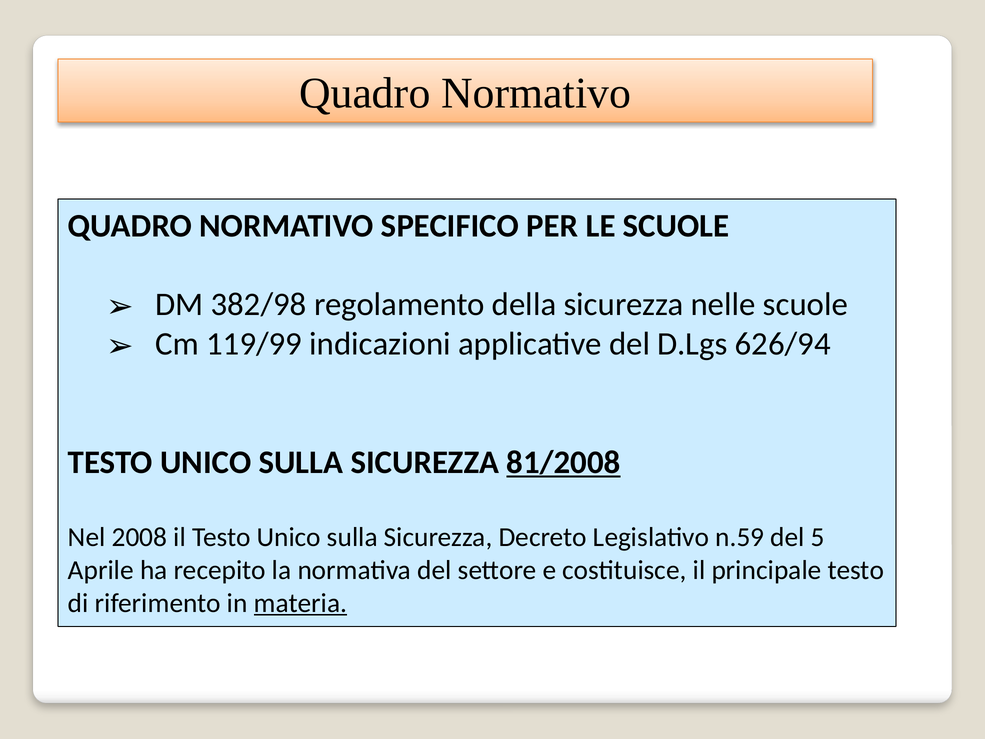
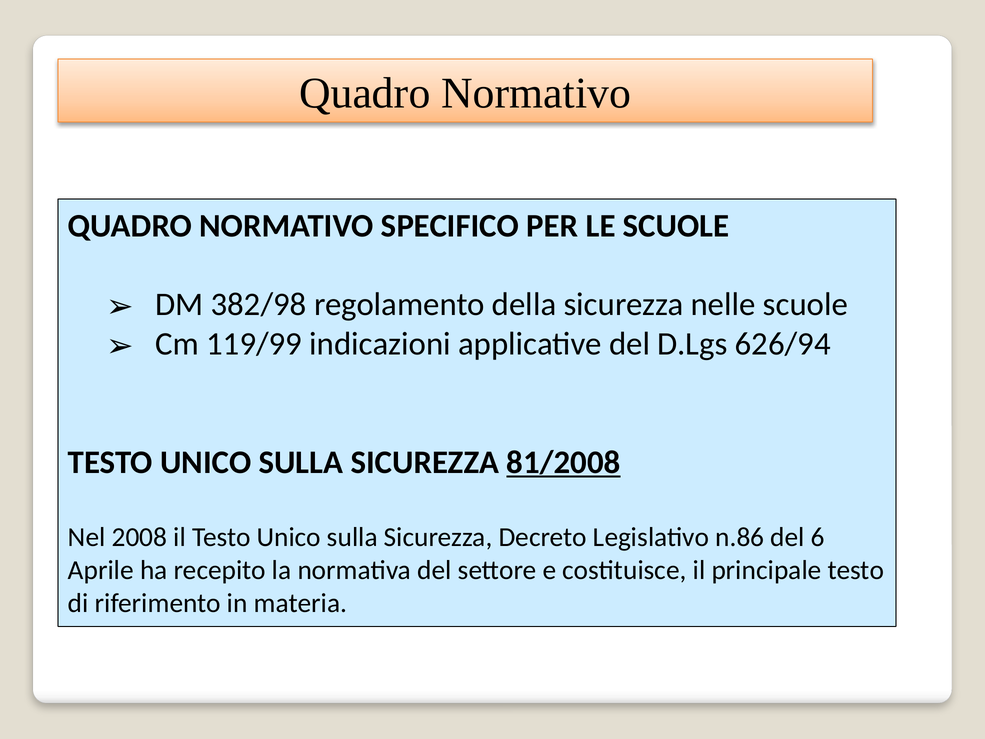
n.59: n.59 -> n.86 (740, 537)
5: 5 -> 6 (818, 537)
materia underline: present -> none (301, 603)
